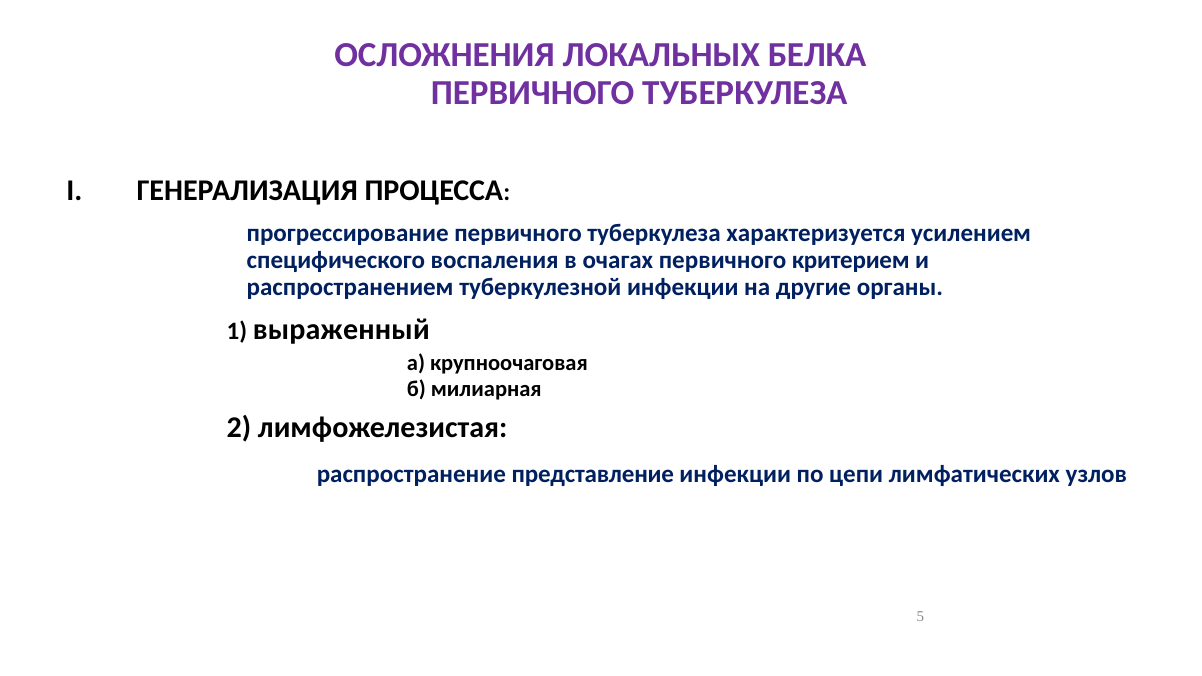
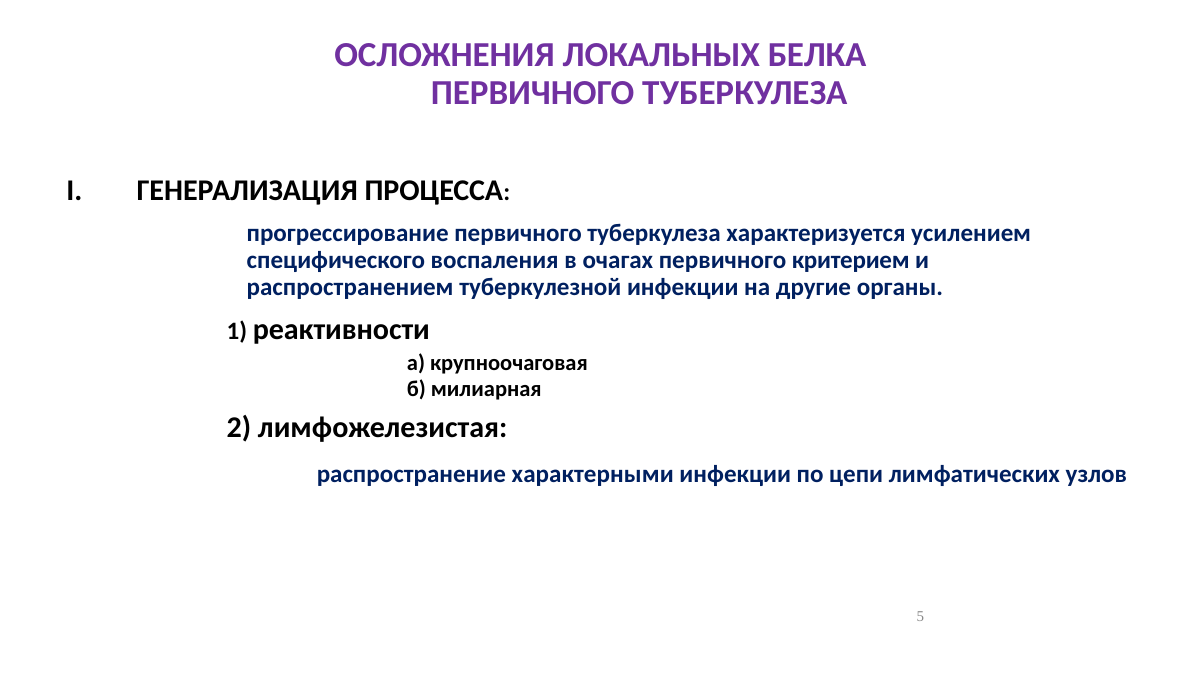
выраженный: выраженный -> реактивности (341, 329)
представление: представление -> характерными (593, 475)
